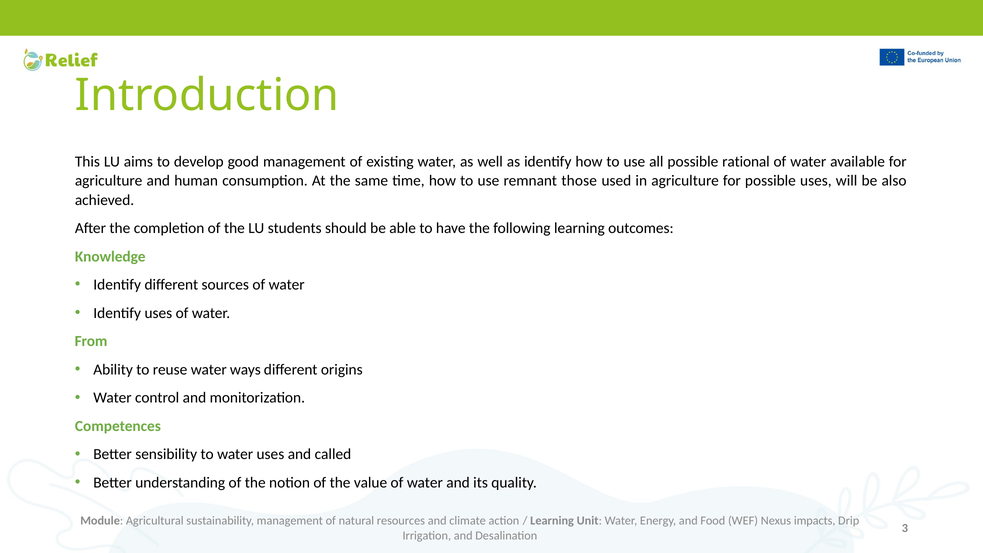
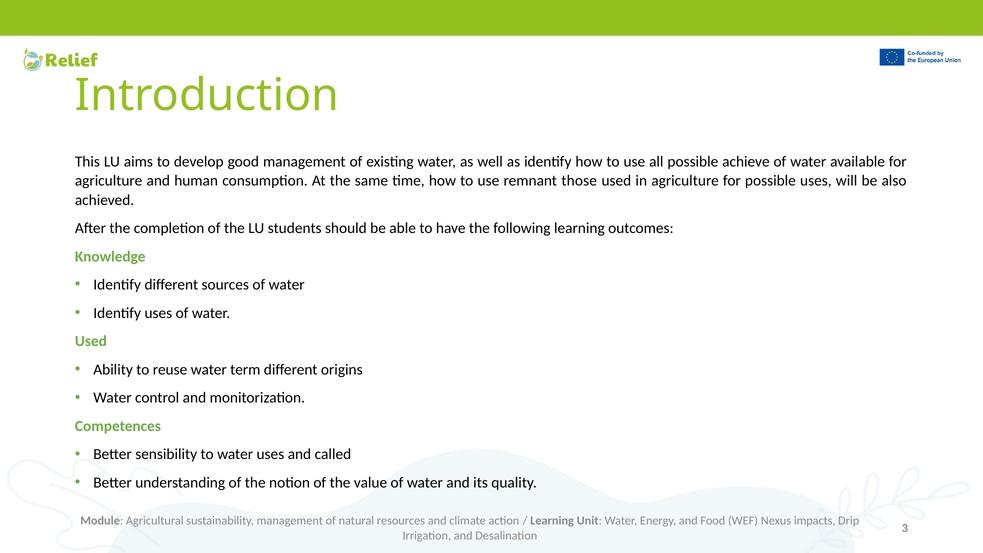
rational: rational -> achieve (746, 162)
From: From -> Used (91, 341)
ways: ways -> term (245, 370)
